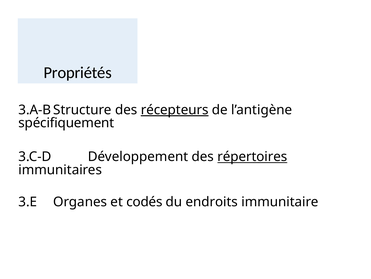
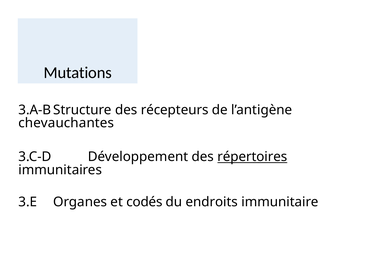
Propriétés: Propriétés -> Mutations (78, 72)
récepteurs underline: present -> none (175, 110)
spécifiquement: spécifiquement -> chevauchantes (66, 123)
